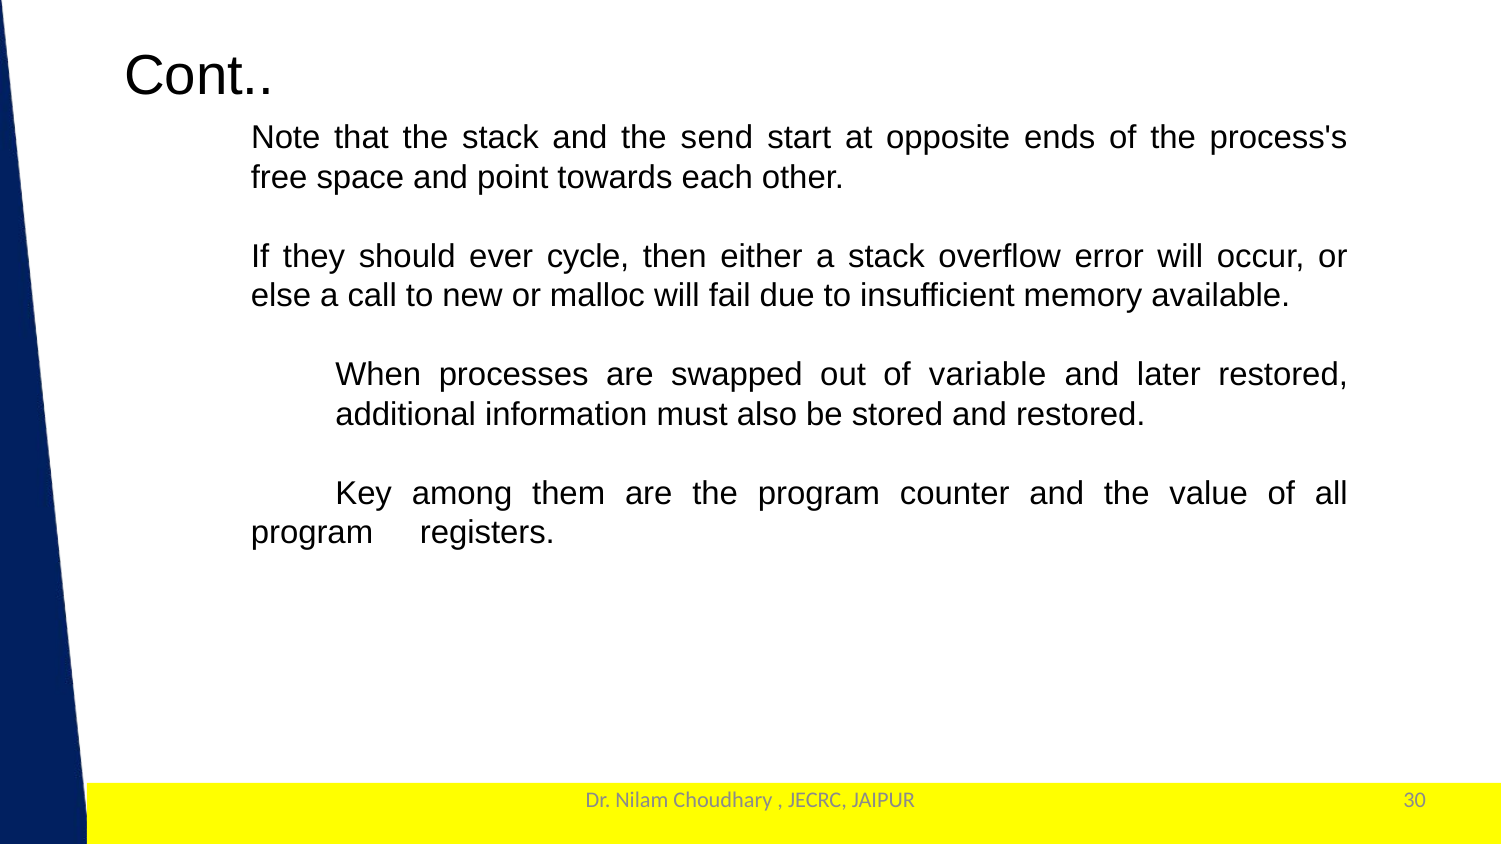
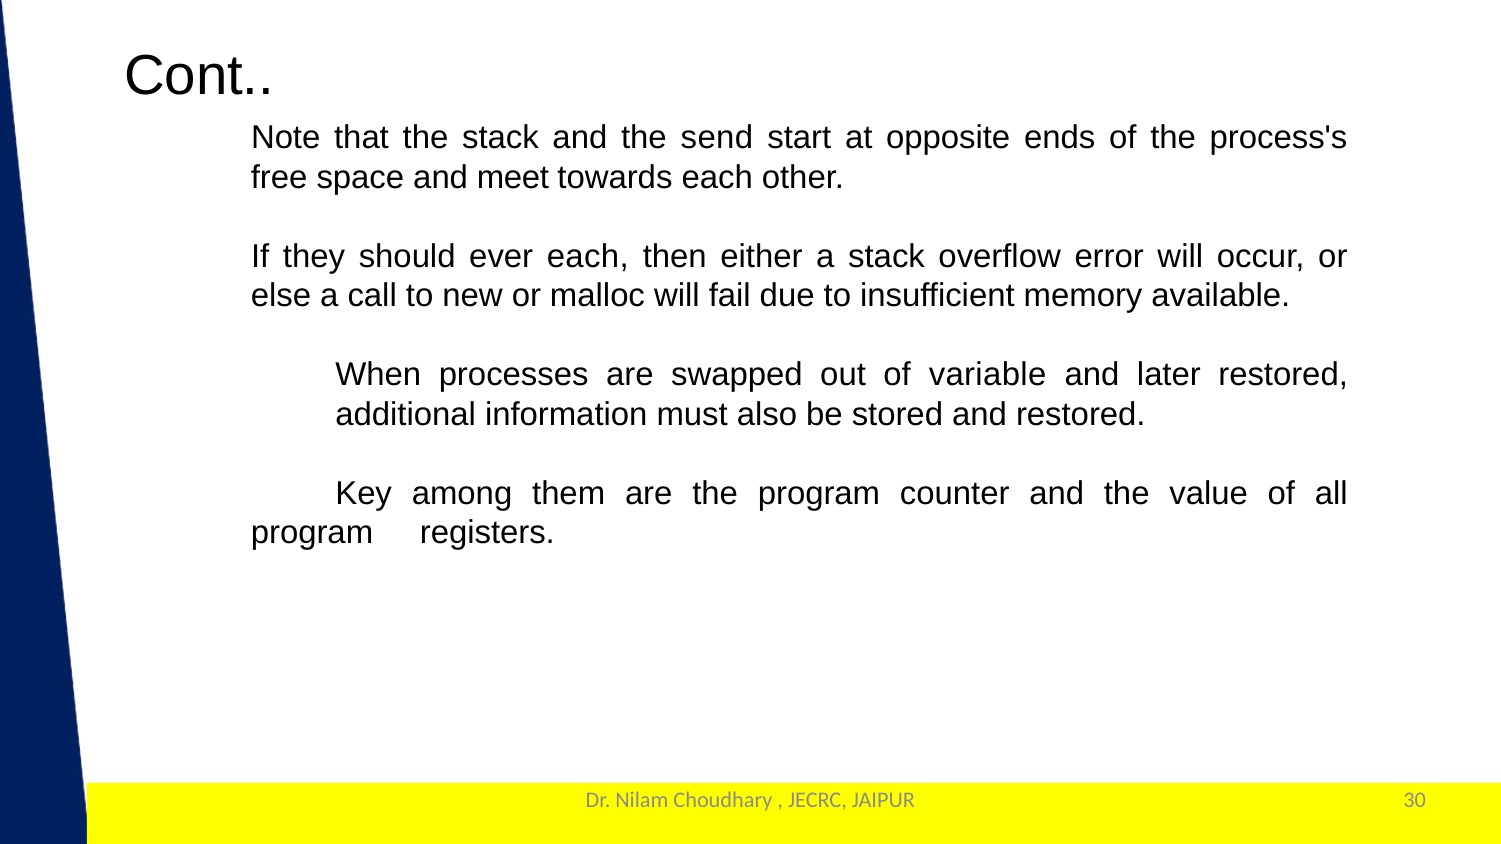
point: point -> meet (513, 177)
ever cycle: cycle -> each (588, 256)
